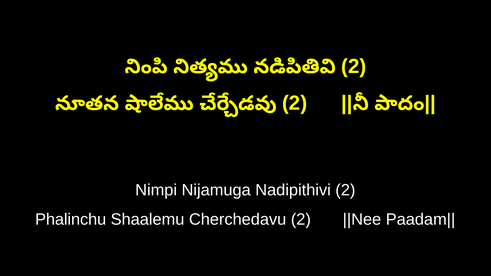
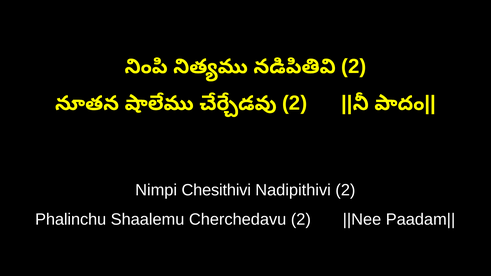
Nijamuga: Nijamuga -> Chesithivi (216, 190)
